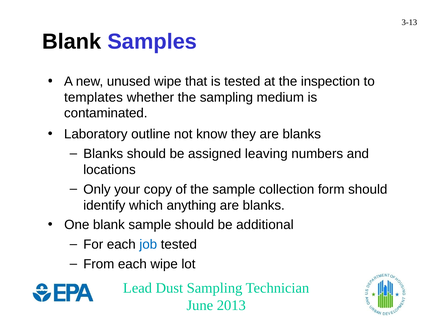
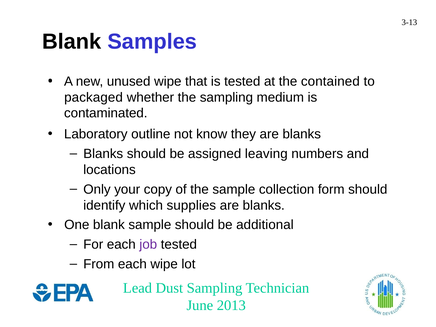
inspection: inspection -> contained (330, 81)
templates: templates -> packaged (94, 97)
anything: anything -> supplies (191, 205)
job colour: blue -> purple (148, 245)
